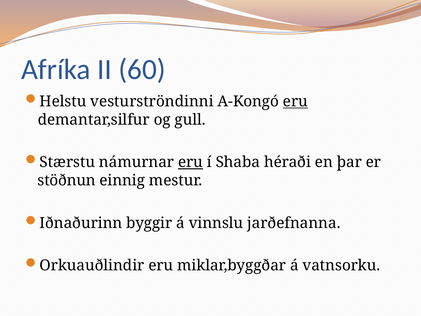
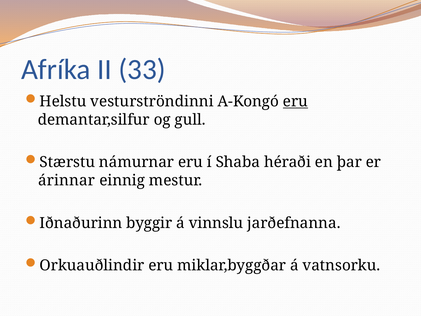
60: 60 -> 33 (142, 70)
eru underline: present -> none (190, 162)
stöðnun: stöðnun -> árinnar (67, 180)
